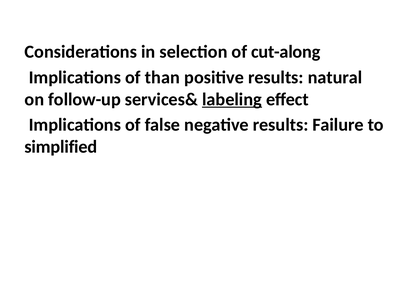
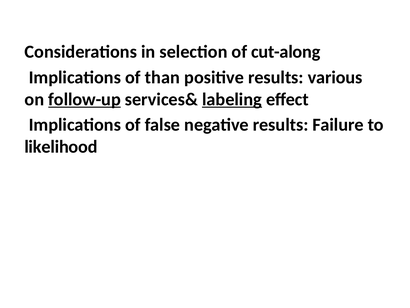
natural: natural -> various (335, 77)
follow-up underline: none -> present (85, 99)
simplified: simplified -> likelihood (61, 147)
